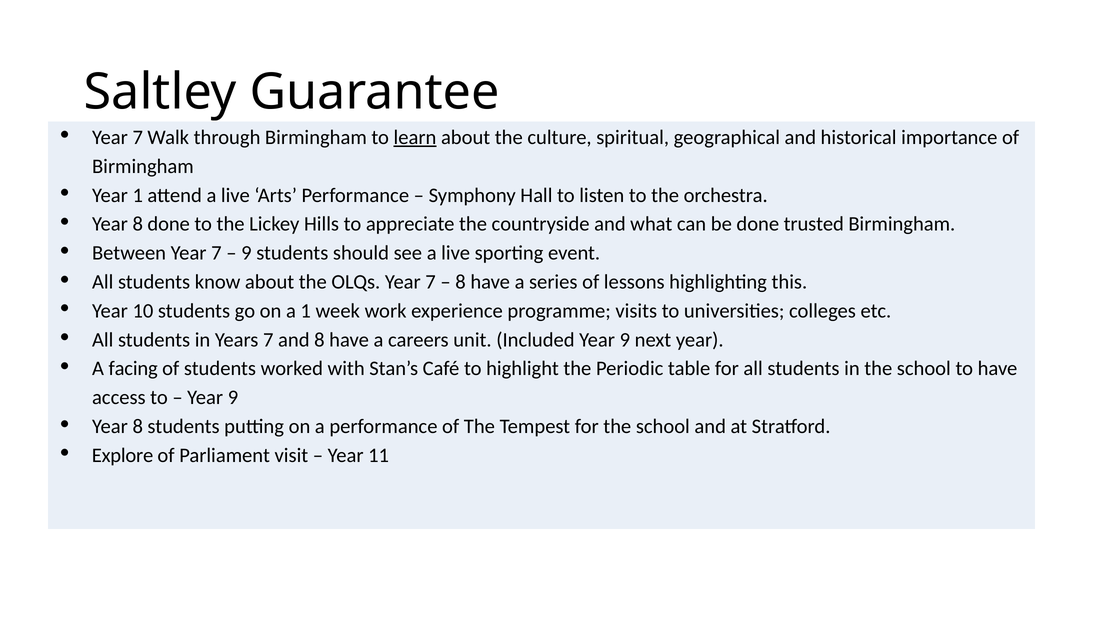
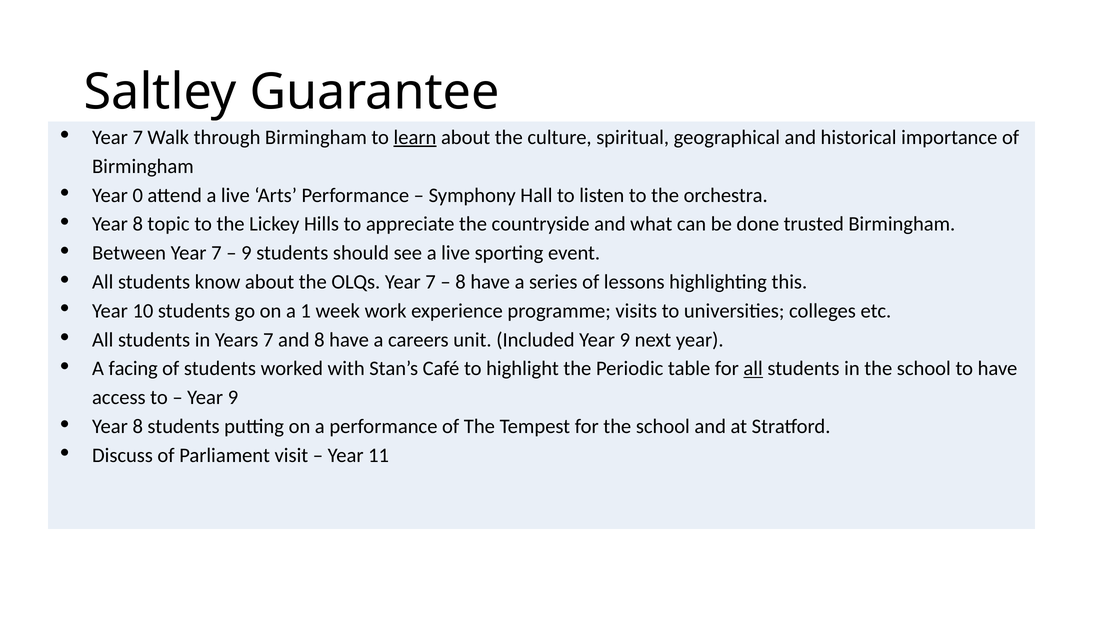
Year 1: 1 -> 0 (138, 195)
8 done: done -> topic (169, 224)
all underline: none -> present (753, 368)
Explore: Explore -> Discuss (122, 455)
